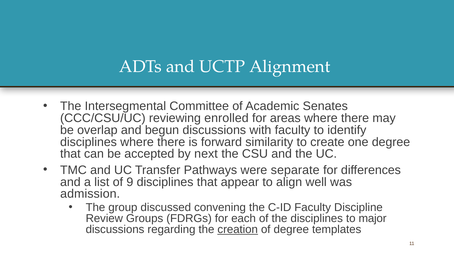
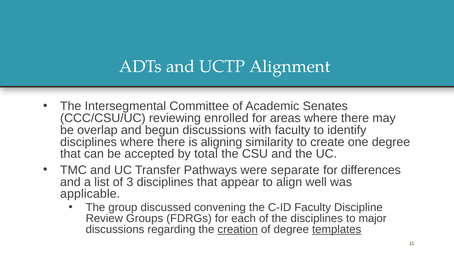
forward: forward -> aligning (222, 142)
next: next -> total (206, 154)
9: 9 -> 3 (130, 182)
admission: admission -> applicable (90, 194)
templates underline: none -> present (337, 230)
